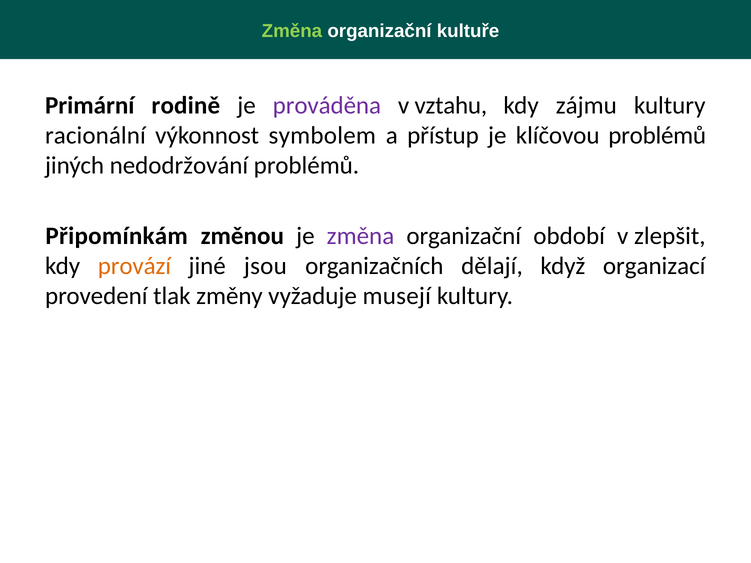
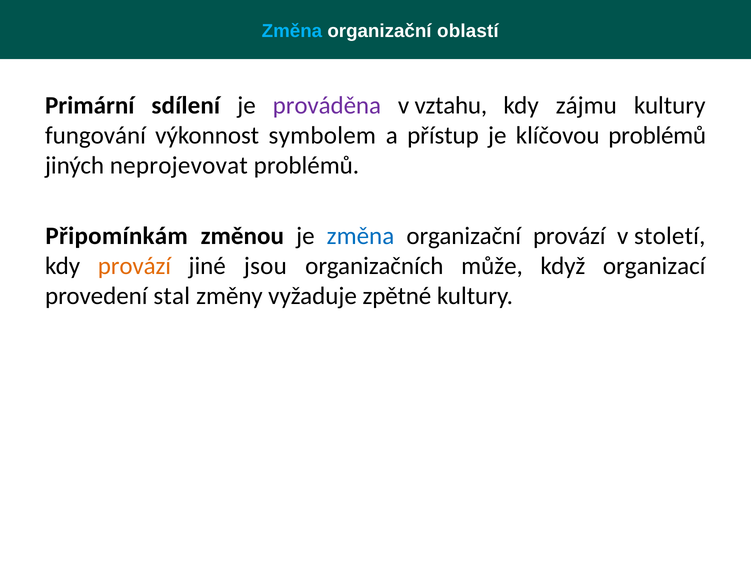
Změna colour: light green -> light blue (292, 31)
kultuře: kultuře -> oblastí (468, 31)
rodině: rodině -> sdílení (186, 106)
racionální: racionální -> fungování (95, 136)
nedodržování: nedodržování -> neprojevovat (179, 166)
změna colour: purple -> blue (360, 236)
organizační období: období -> provází (569, 236)
zlepšit: zlepšit -> století (670, 236)
dělají: dělají -> může (492, 266)
tlak: tlak -> stal (172, 296)
musejí: musejí -> zpětné (397, 296)
